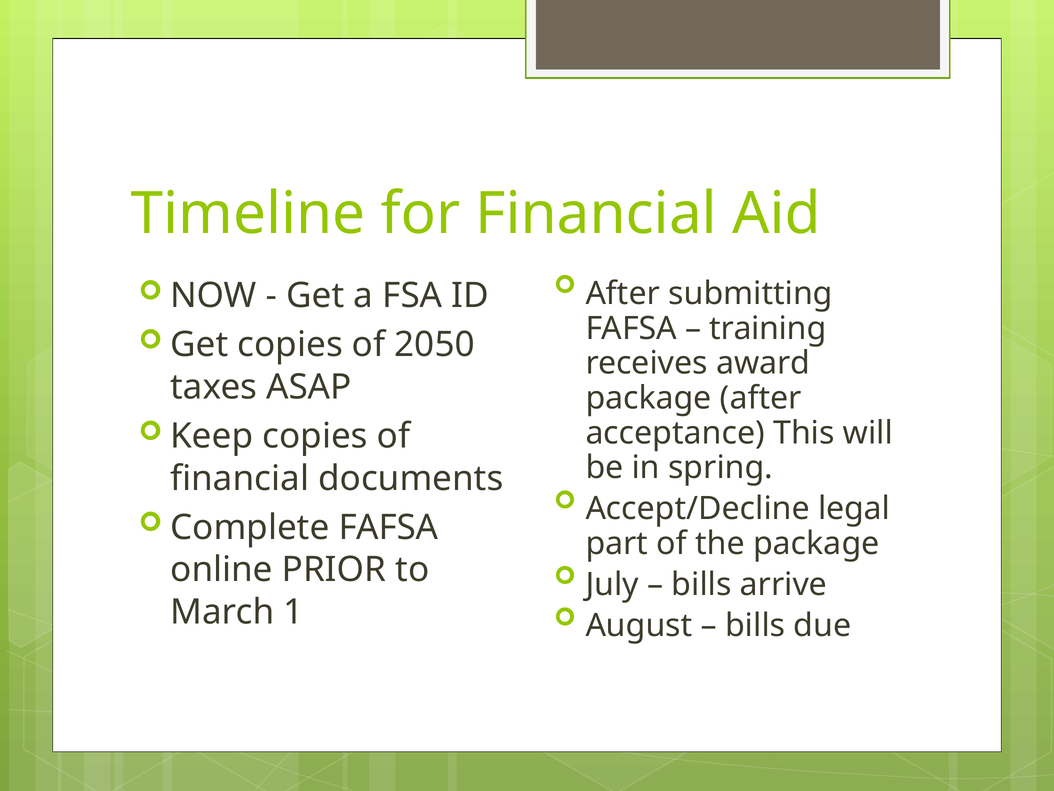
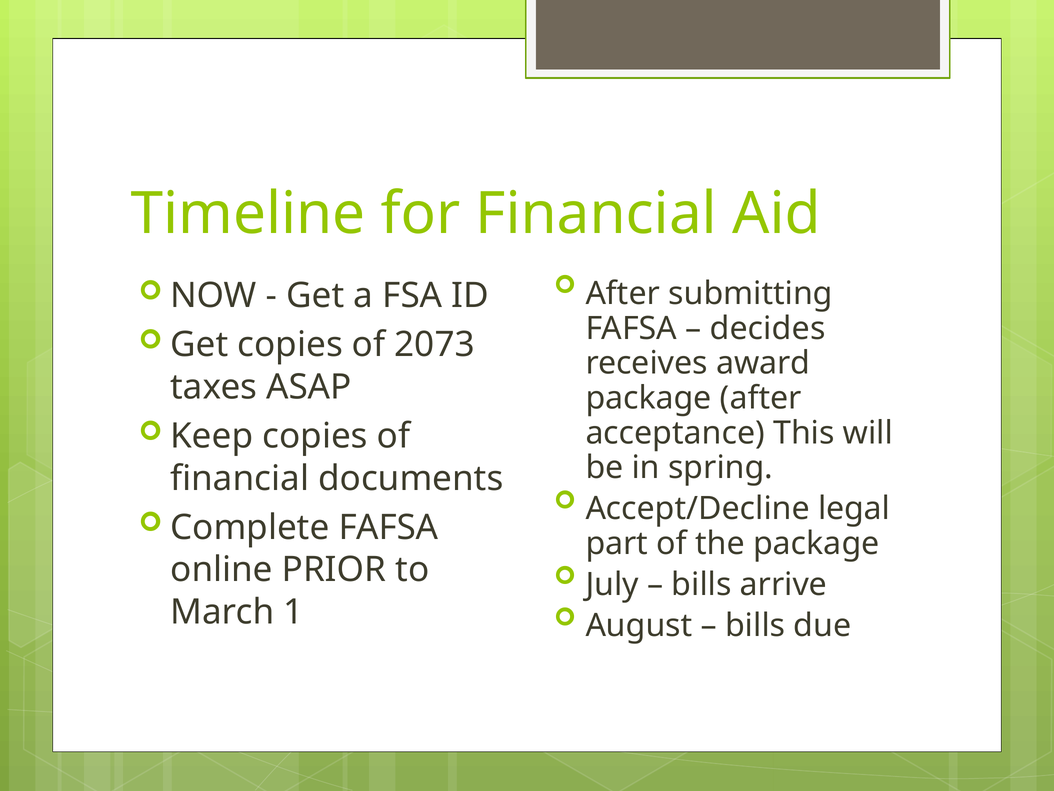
training: training -> decides (768, 328)
2050: 2050 -> 2073 (435, 345)
